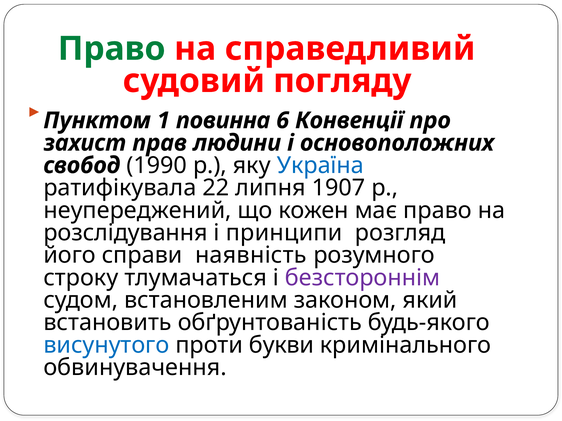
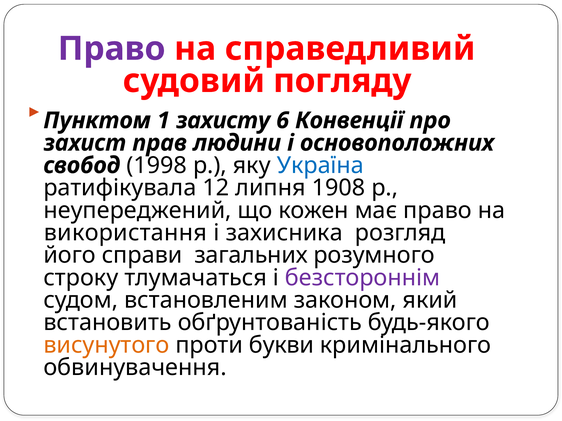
Право colour: green -> purple (112, 49)
повинна: повинна -> захисту (223, 121)
1990: 1990 -> 1998 (157, 166)
22: 22 -> 12 (216, 188)
1907: 1907 -> 1908 (338, 188)
розслідування: розслідування -> використання (125, 233)
принципи: принципи -> захисника (284, 233)
наявність: наявність -> загальних (251, 256)
висунутого colour: blue -> orange (106, 345)
